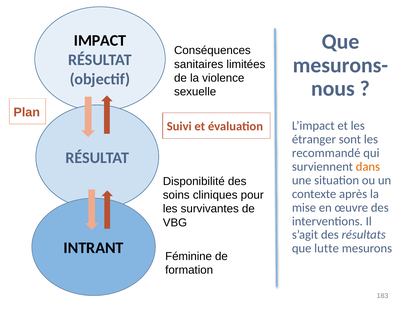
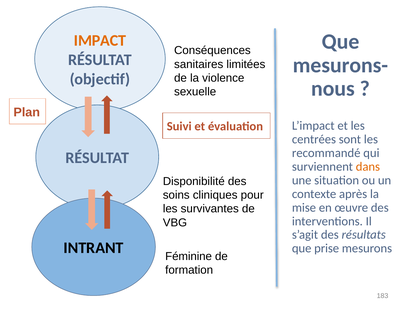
IMPACT colour: black -> orange (100, 41)
étranger: étranger -> centrées (314, 139)
lutte: lutte -> prise (327, 248)
